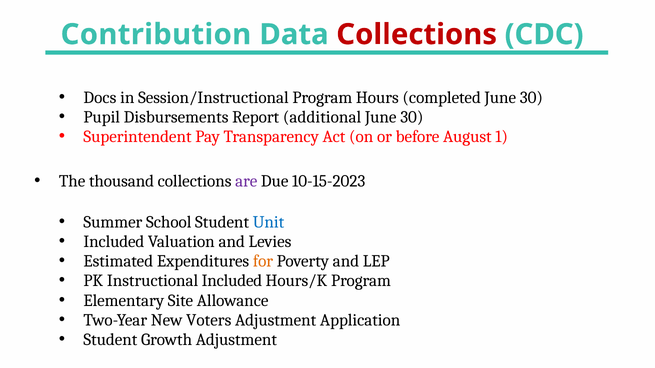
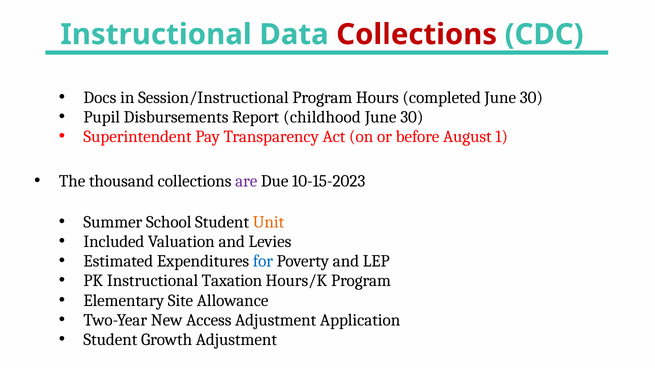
Contribution: Contribution -> Instructional (156, 35)
additional: additional -> childhood (322, 117)
Unit colour: blue -> orange (269, 222)
for colour: orange -> blue (263, 262)
Instructional Included: Included -> Taxation (232, 281)
Voters: Voters -> Access (209, 320)
